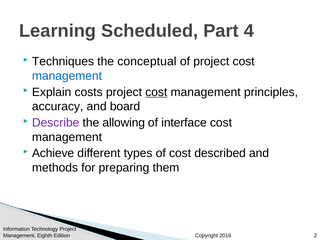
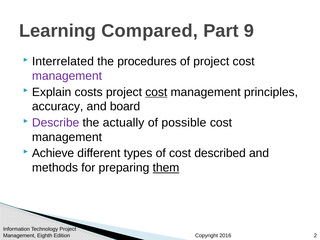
Scheduled: Scheduled -> Compared (150, 31)
4: 4 -> 9 (249, 31)
Techniques: Techniques -> Interrelated (63, 61)
conceptual: conceptual -> procedures (147, 61)
management colour: blue -> purple (67, 76)
allowing: allowing -> actually (124, 123)
interface: interface -> possible (184, 123)
them underline: none -> present (166, 168)
